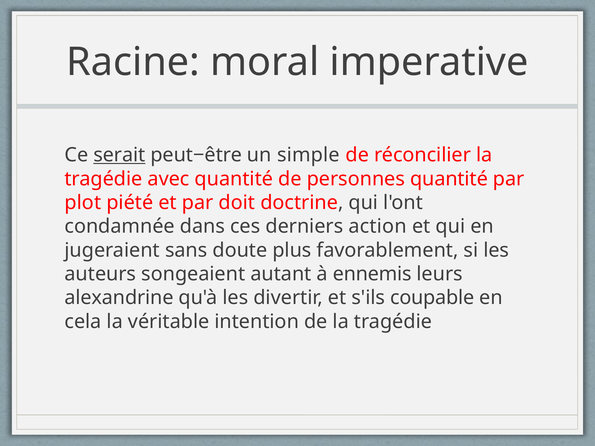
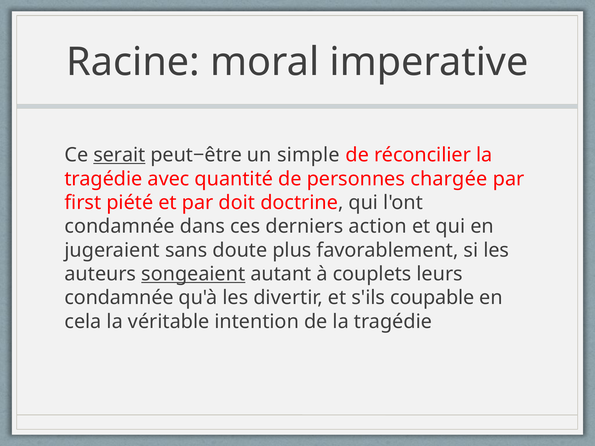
personnes quantité: quantité -> chargée (449, 179)
plot: plot -> first (83, 203)
songeaient underline: none -> present (193, 274)
ennemis: ennemis -> couplets (372, 274)
alexandrine: alexandrine -> condamnée (119, 298)
